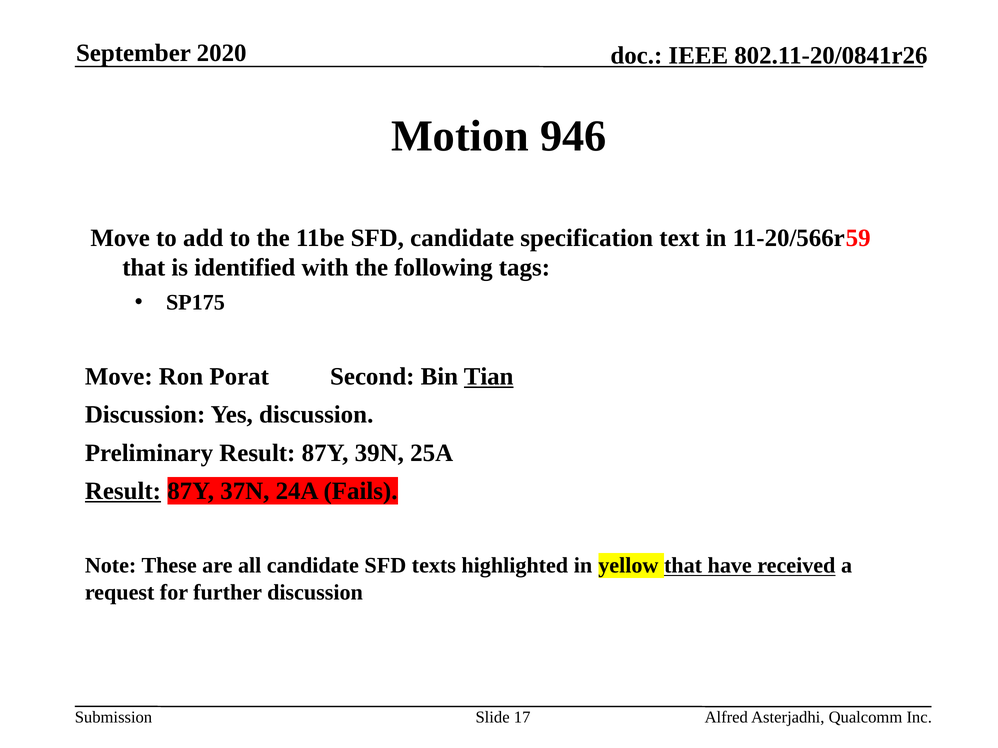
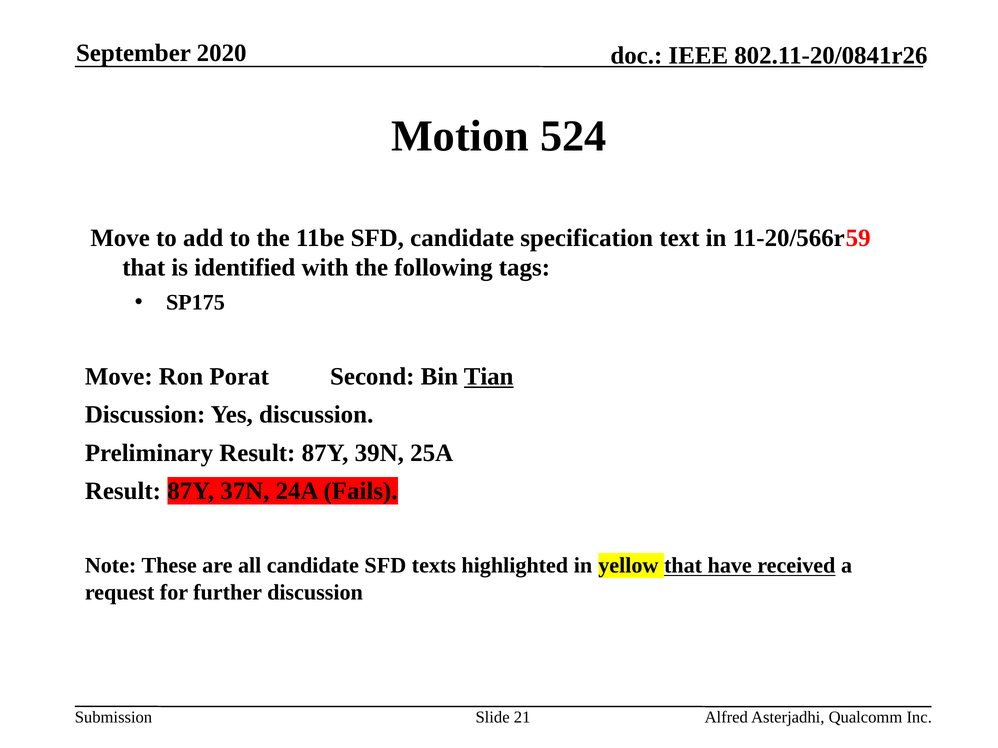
946: 946 -> 524 (573, 136)
Result underline: present -> none (123, 491)
17: 17 -> 21 (522, 718)
